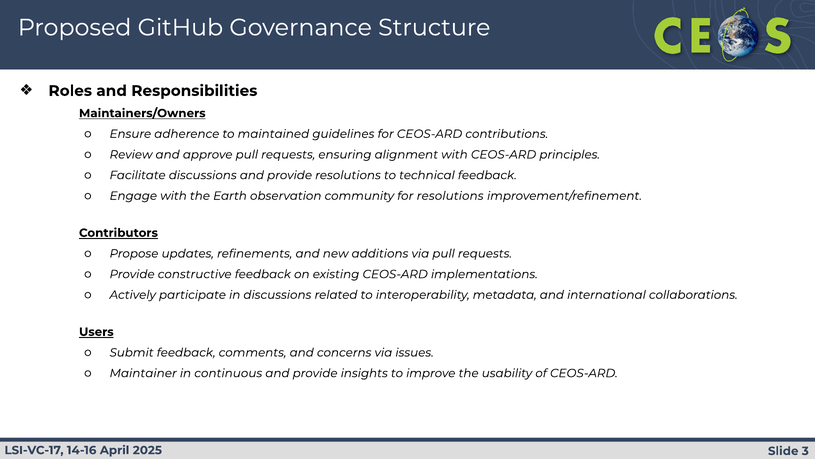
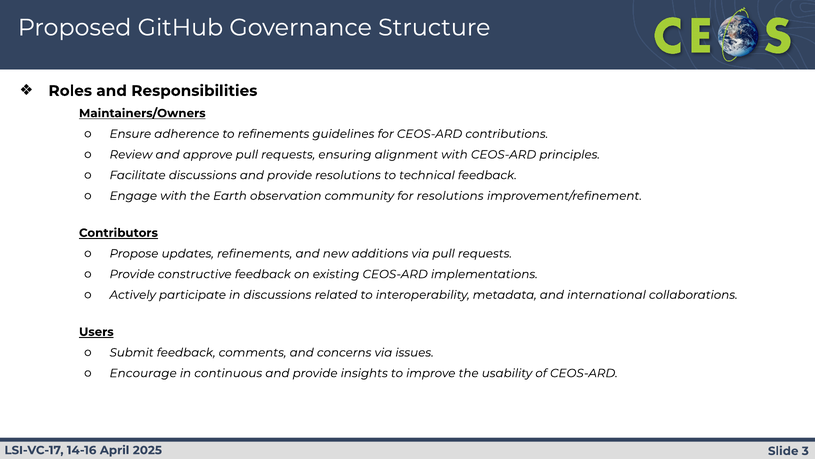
to maintained: maintained -> refinements (273, 134)
Maintainer: Maintainer -> Encourage (143, 373)
